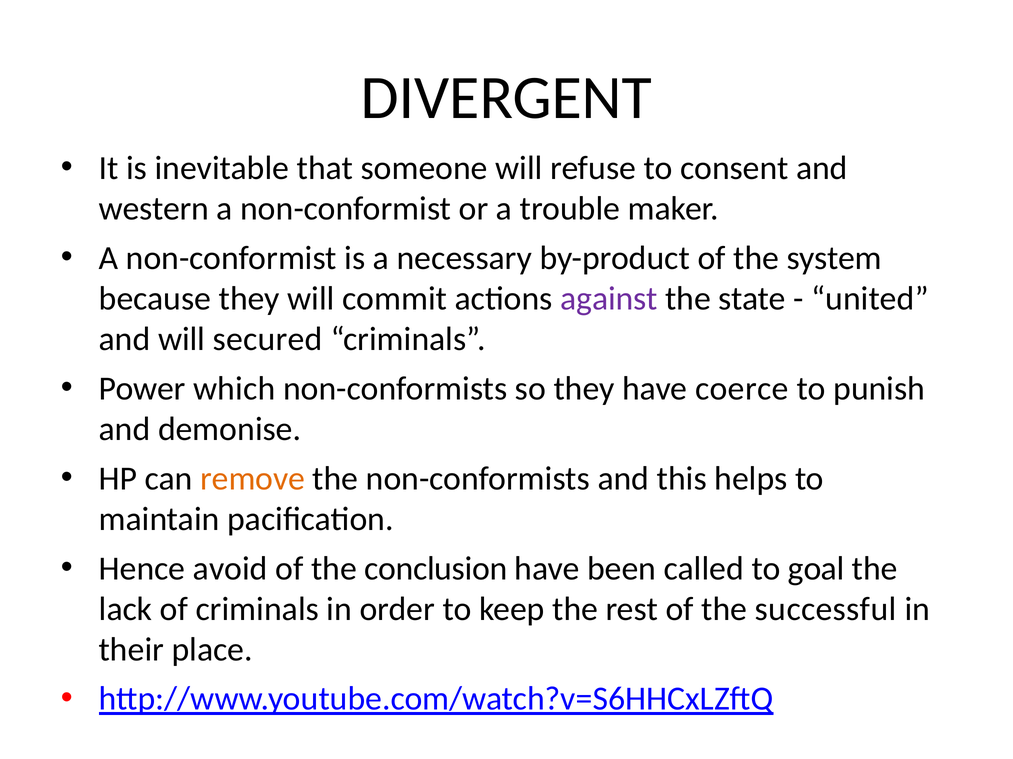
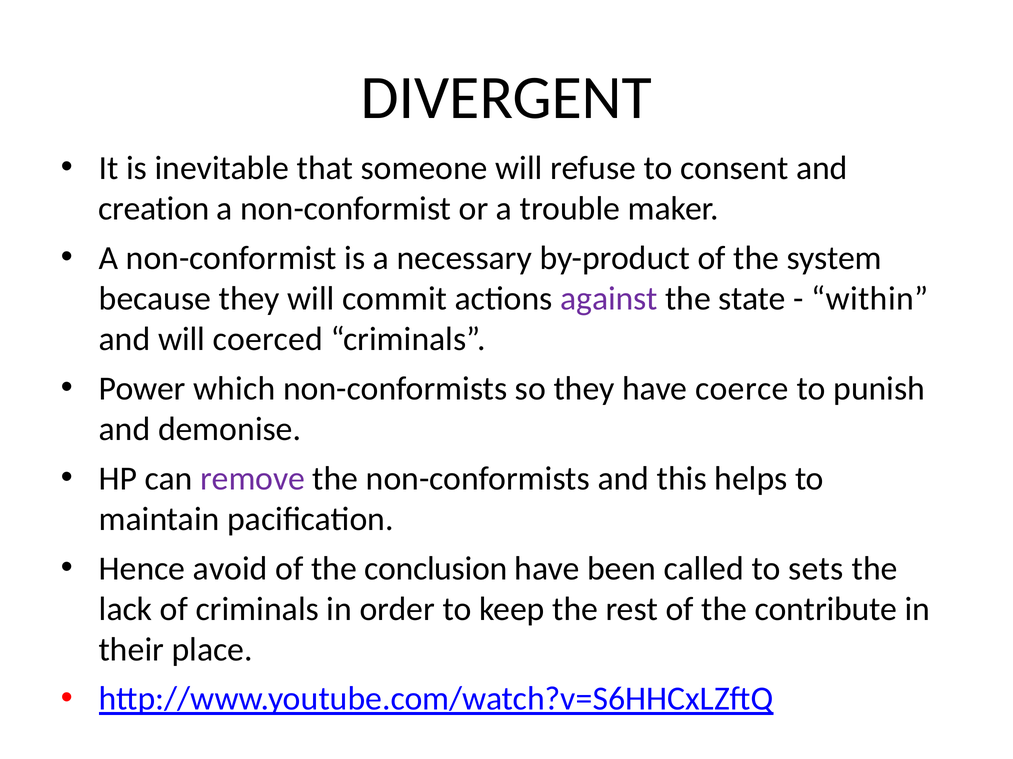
western: western -> creation (154, 209)
united: united -> within (870, 299)
secured: secured -> coerced (268, 339)
remove colour: orange -> purple (253, 479)
goal: goal -> sets (816, 569)
successful: successful -> contribute (826, 609)
